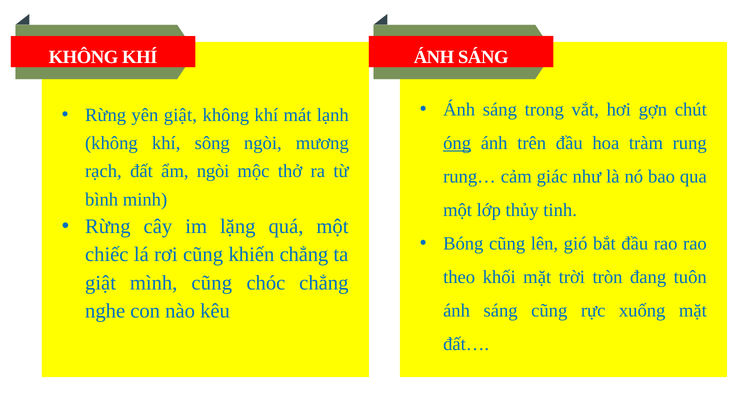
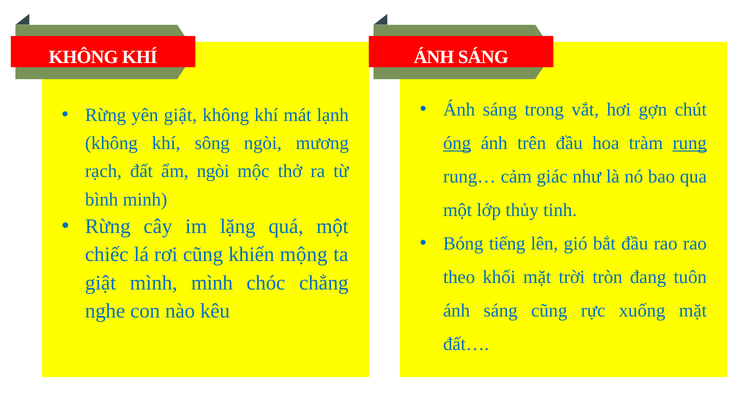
rung underline: none -> present (690, 143)
Bóng cũng: cũng -> tiếng (507, 243)
khiến chẳng: chẳng -> mộng (304, 254)
mình cũng: cũng -> mình (212, 282)
